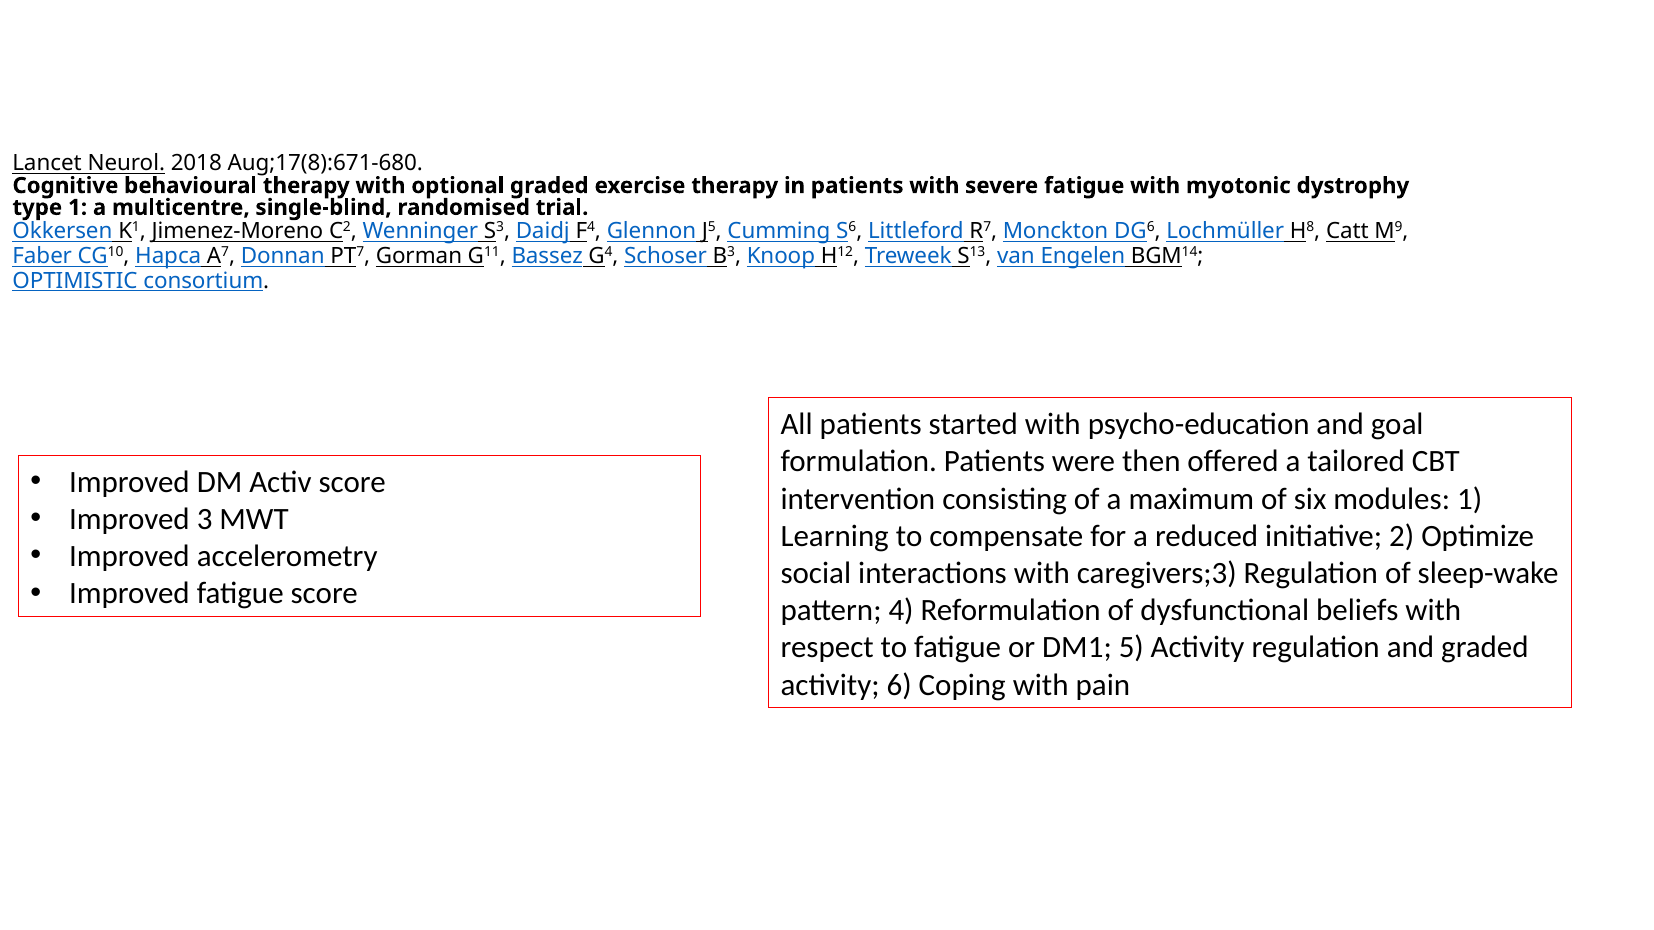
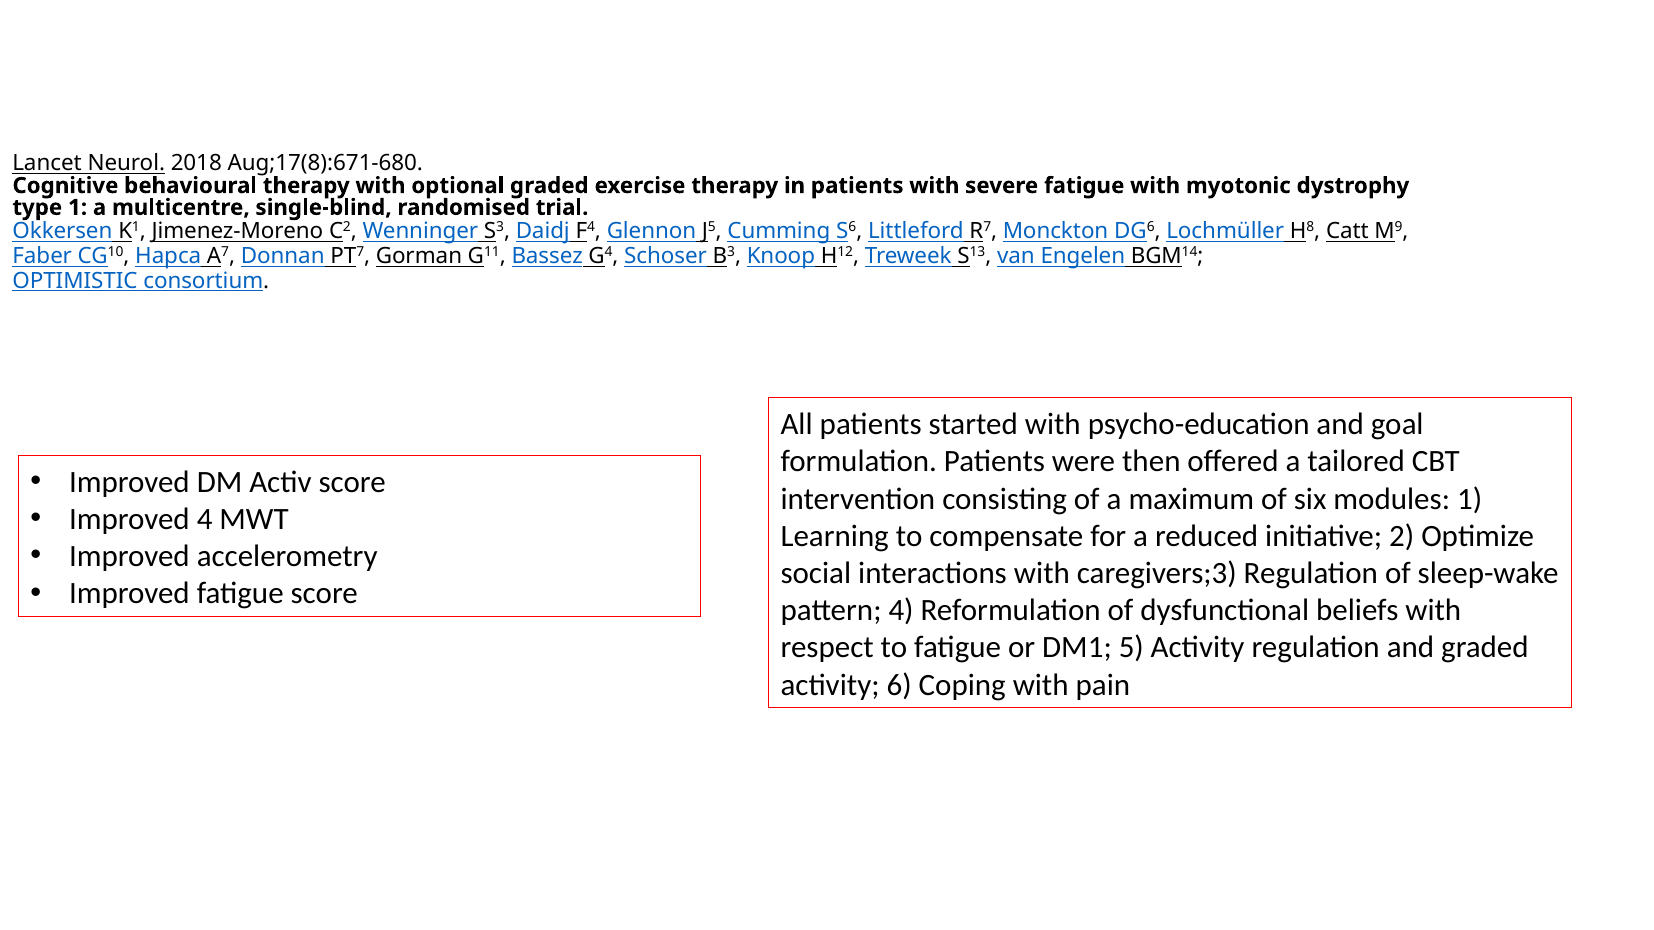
Improved 3: 3 -> 4 (205, 519)
